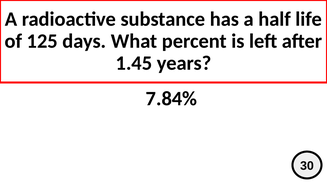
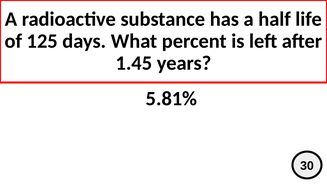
7.84%: 7.84% -> 5.81% (171, 99)
